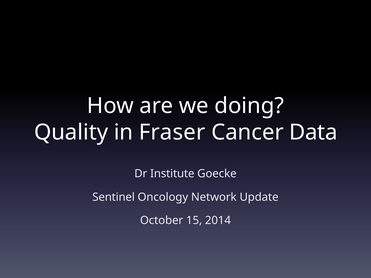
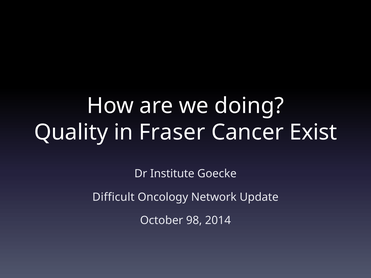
Data: Data -> Exist (313, 132)
Sentinel: Sentinel -> Difficult (113, 197)
15: 15 -> 98 (194, 220)
